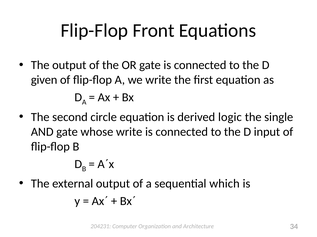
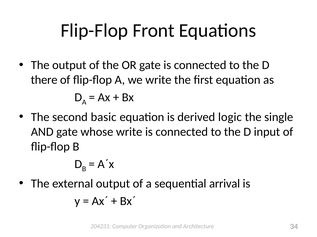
given: given -> there (44, 80)
circle: circle -> basic (104, 117)
which: which -> arrival (225, 184)
